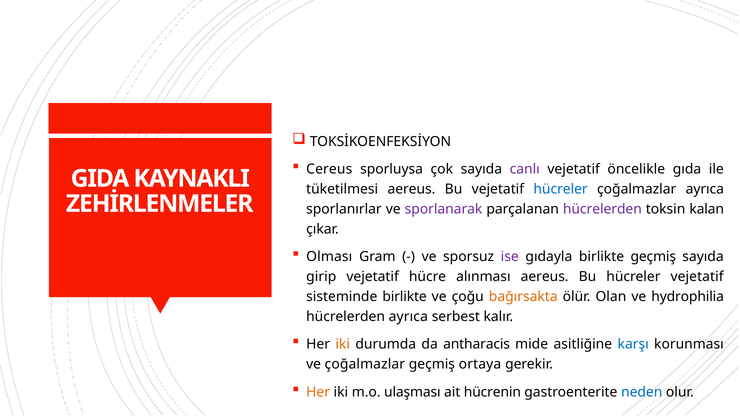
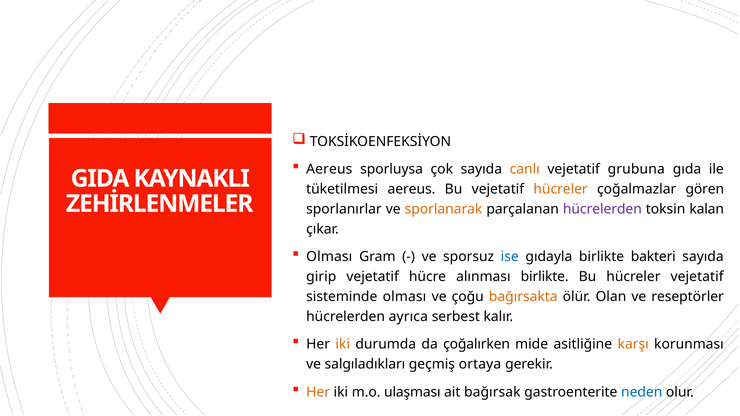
Cereus: Cereus -> Aereus (329, 169)
canlı colour: purple -> orange (525, 169)
öncelikle: öncelikle -> grubuna (636, 169)
hücreler colour: blue -> orange (561, 189)
çoğalmazlar ayrıca: ayrıca -> gören (705, 189)
sporlanarak colour: purple -> orange (444, 209)
ise colour: purple -> blue (510, 257)
birlikte geçmiş: geçmiş -> bakteri (653, 257)
alınması aereus: aereus -> birlikte (545, 277)
sisteminde birlikte: birlikte -> olması (404, 297)
hydrophilia: hydrophilia -> reseptörler (688, 297)
antharacis: antharacis -> çoğalırken (477, 345)
karşı colour: blue -> orange (633, 345)
ve çoğalmazlar: çoğalmazlar -> salgıladıkları (365, 364)
hücrenin: hücrenin -> bağırsak (492, 392)
